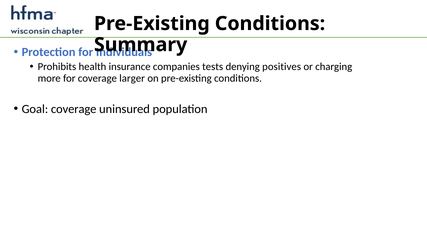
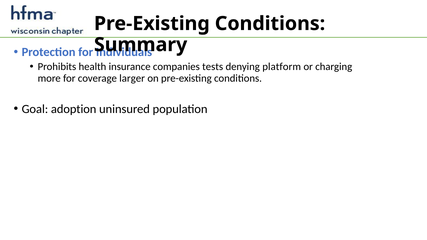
positives: positives -> platform (282, 67)
Goal coverage: coverage -> adoption (74, 109)
